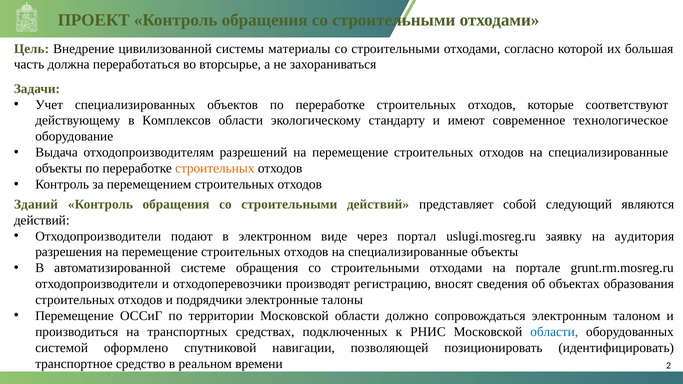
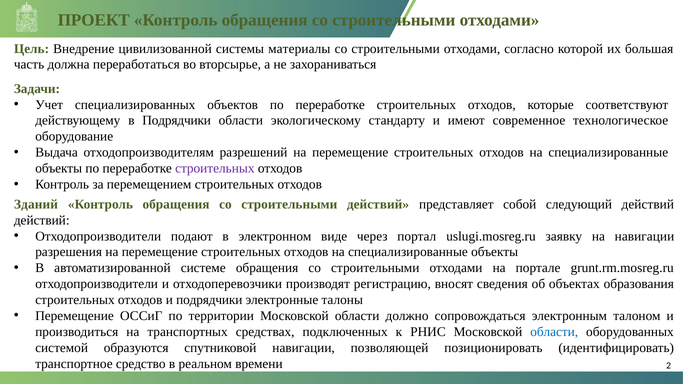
в Комплексов: Комплексов -> Подрядчики (177, 121)
строительных colour: orange -> purple (215, 168)
следующий являются: являются -> действий (648, 204)
на аудитория: аудитория -> навигации (644, 236)
оформлено: оформлено -> образуются (136, 348)
